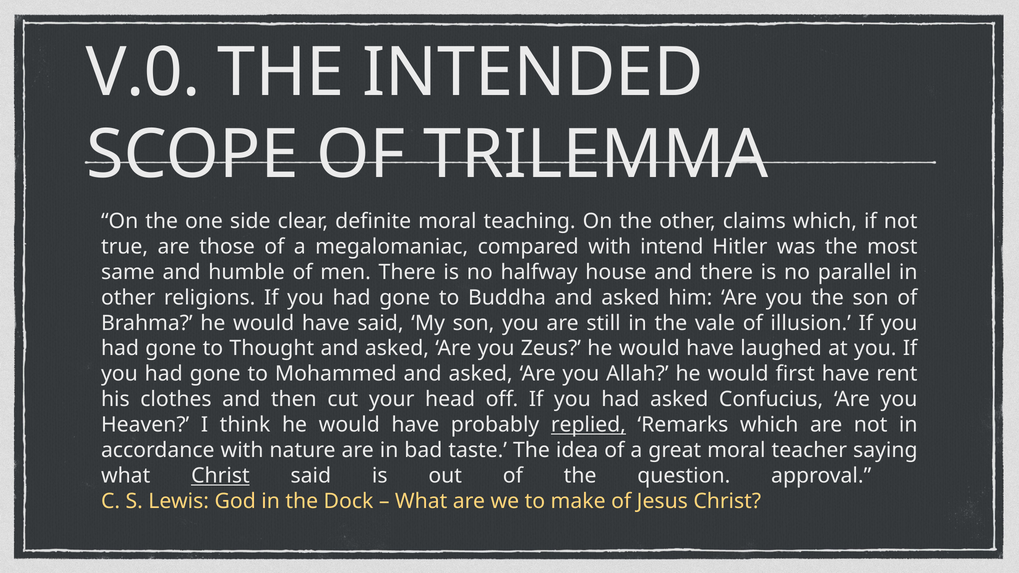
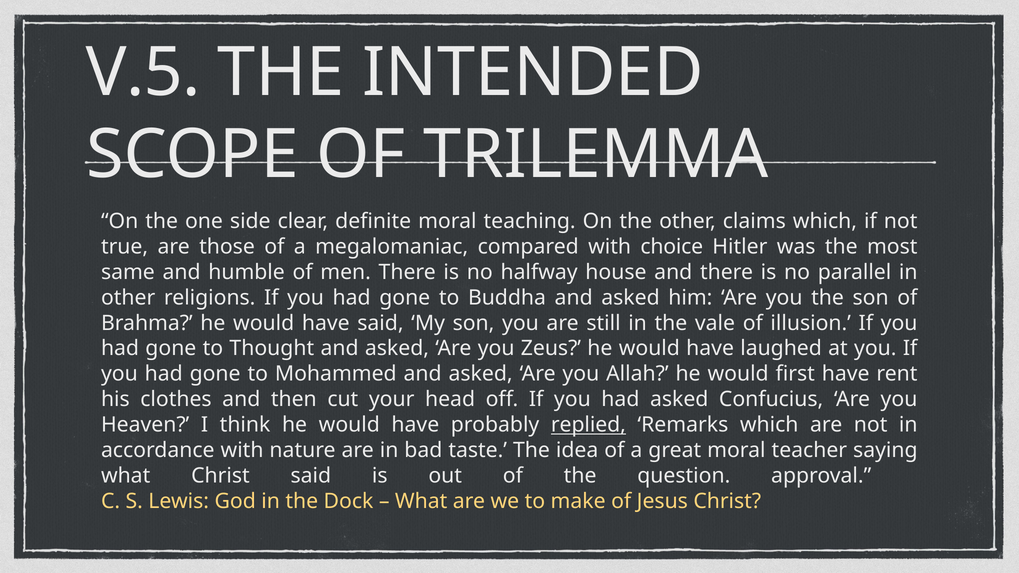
V.0: V.0 -> V.5 (143, 73)
intend: intend -> choice (672, 247)
Christ underline: present -> none (220, 476)
